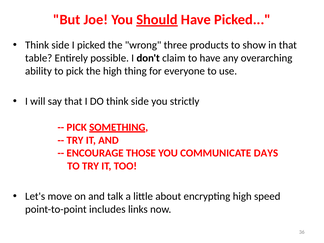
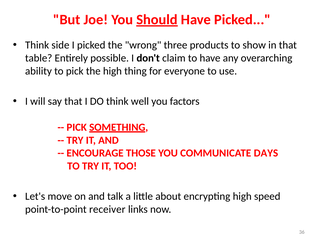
DO think side: side -> well (140, 101)
strictly: strictly -> factors (185, 101)
includes: includes -> receiver (107, 209)
